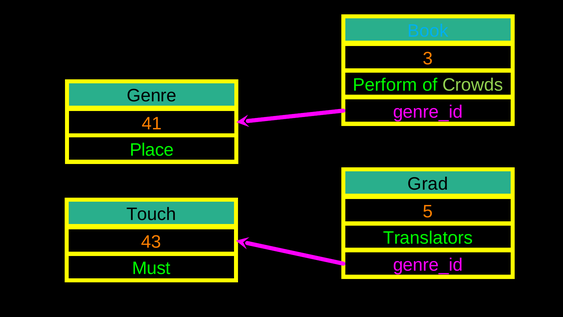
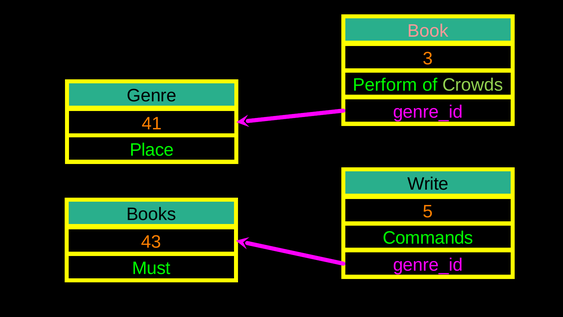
Book colour: light blue -> pink (428, 31)
Grad: Grad -> Write (428, 184)
Touch: Touch -> Books (151, 214)
Translators: Translators -> Commands (428, 238)
